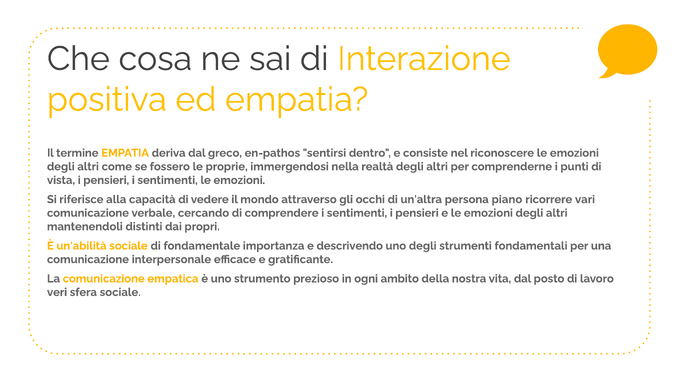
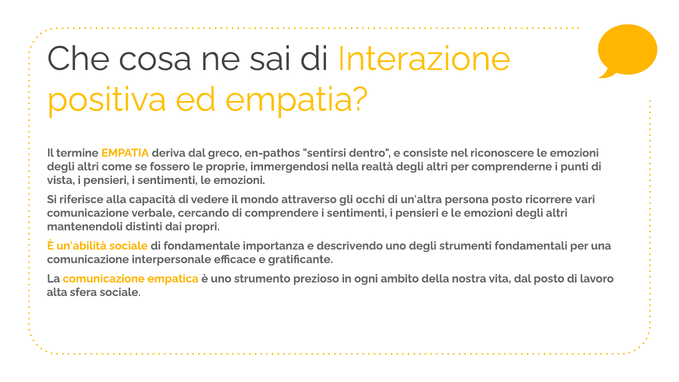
persona piano: piano -> posto (507, 199)
veri: veri -> alta (57, 292)
